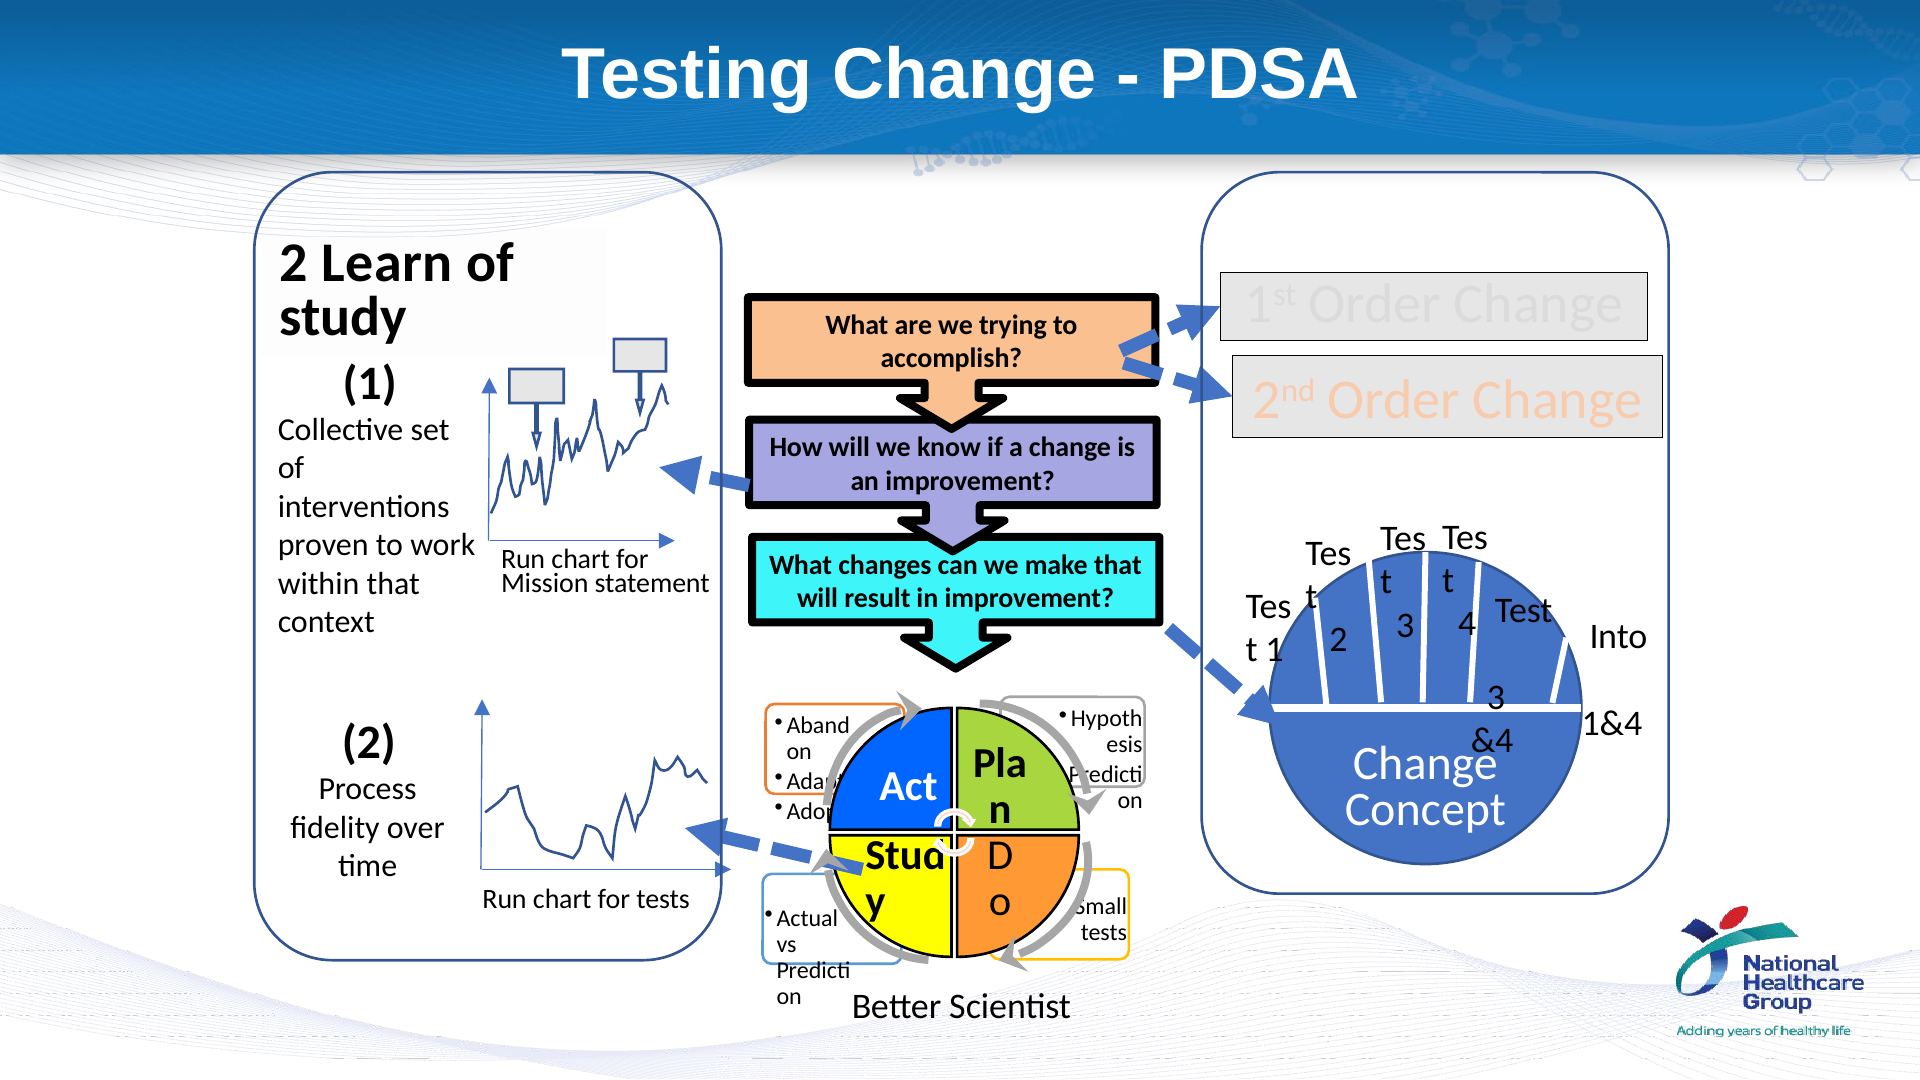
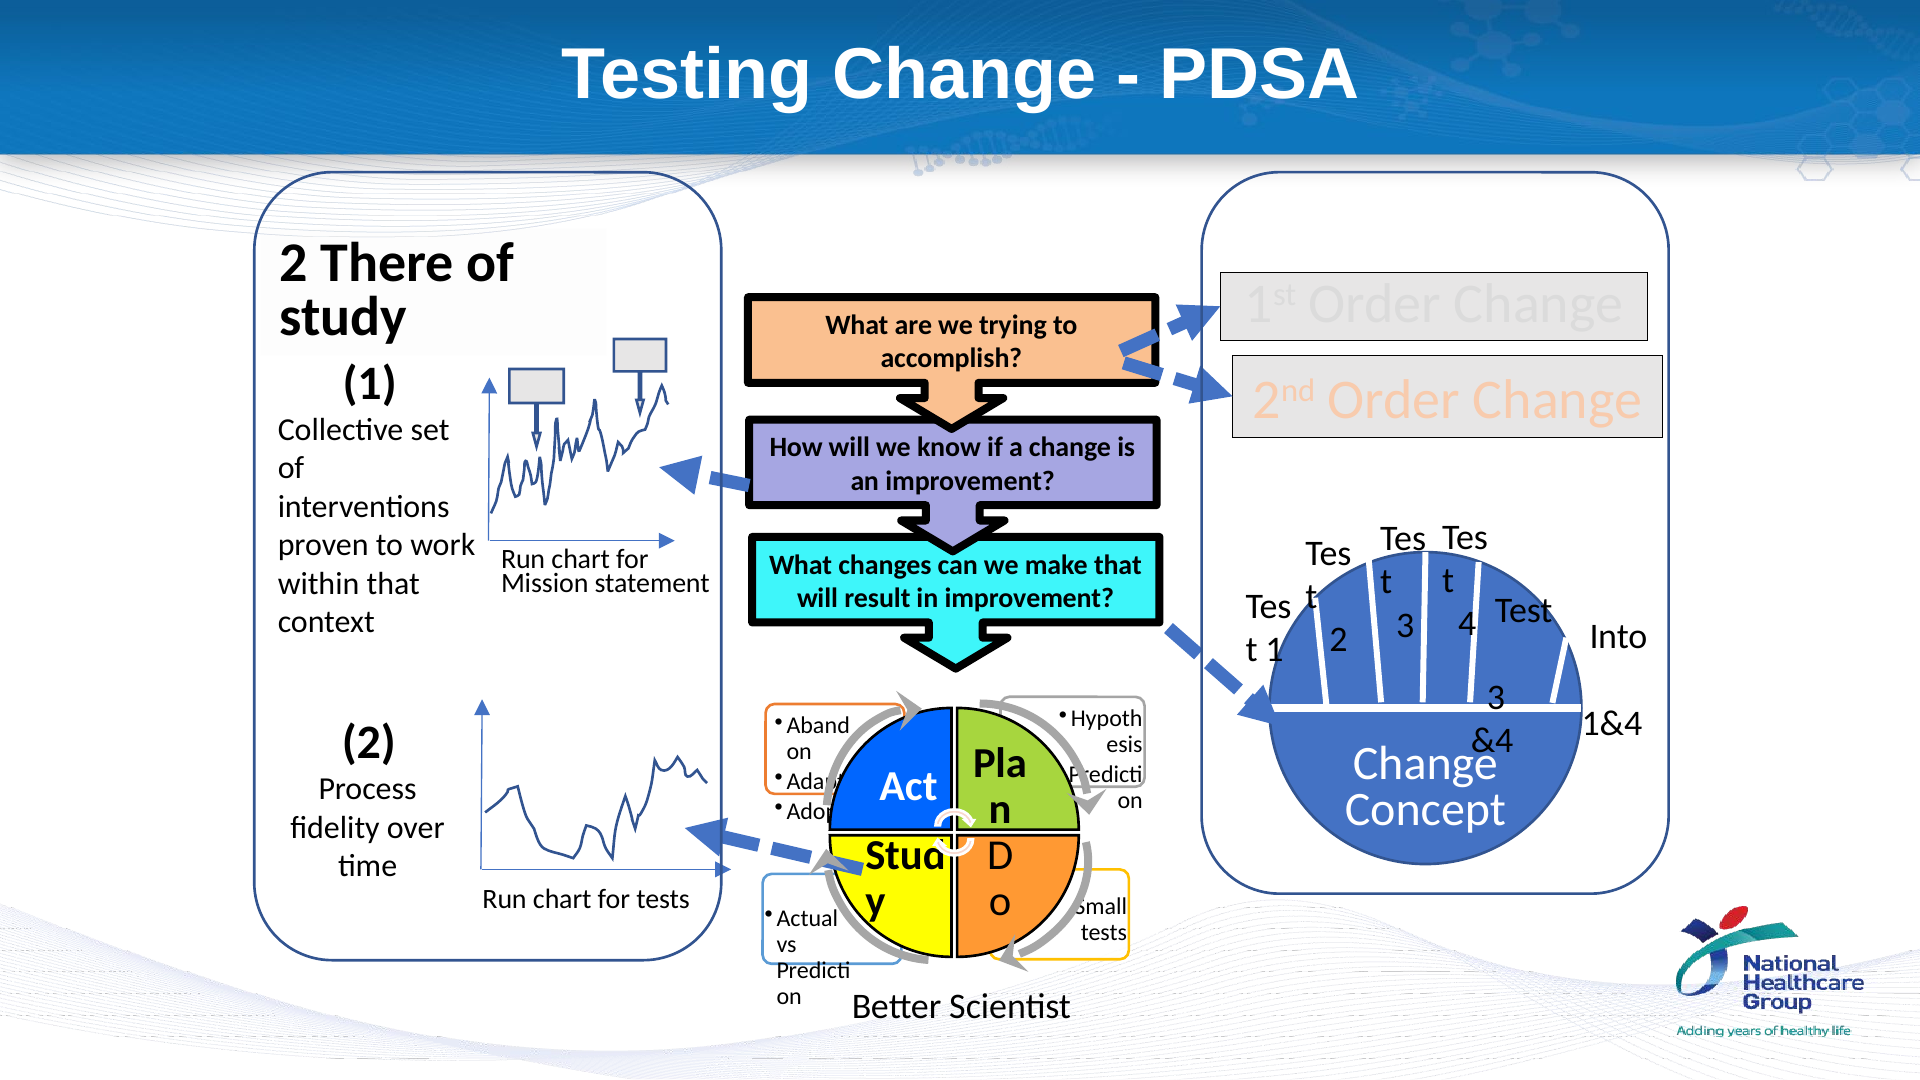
Learn: Learn -> There (387, 263)
